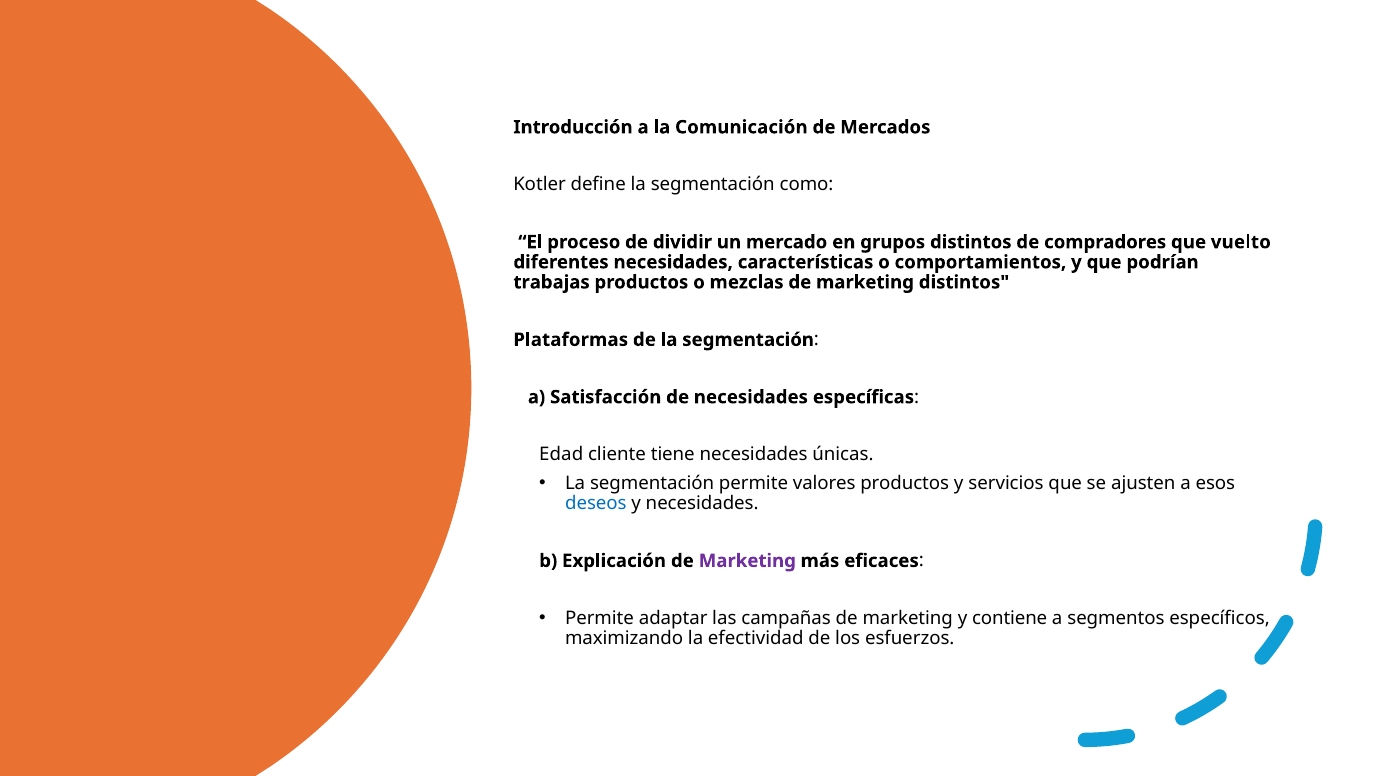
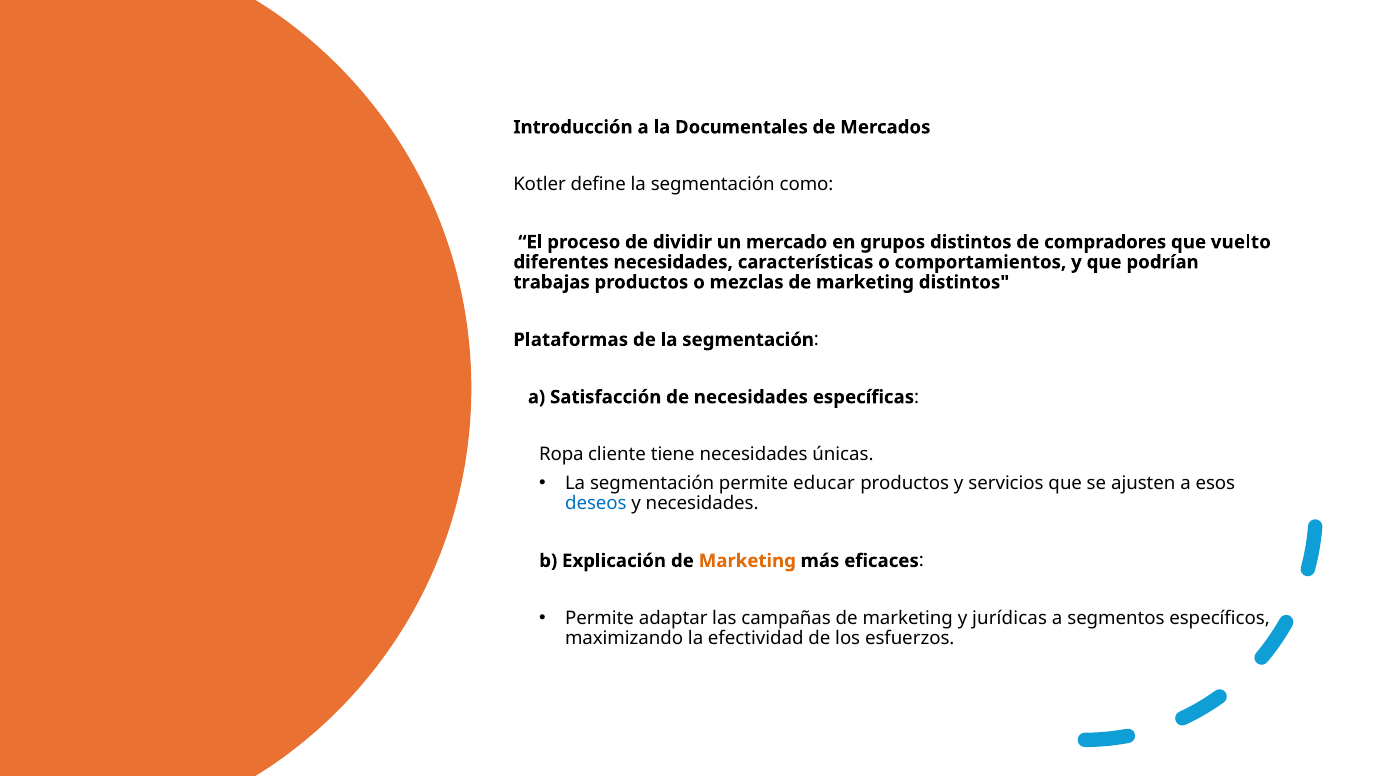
Comunicación: Comunicación -> Documentales (741, 127)
Edad: Edad -> Ropa (561, 454)
valores: valores -> educar (824, 483)
Marketing colour: purple -> orange (747, 561)
contiene: contiene -> jurídicas (1010, 618)
